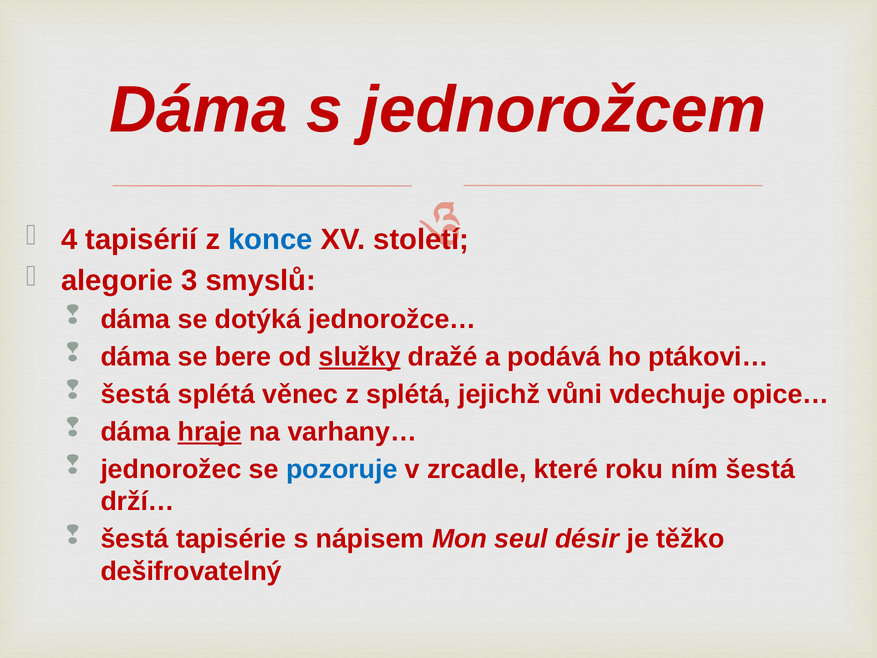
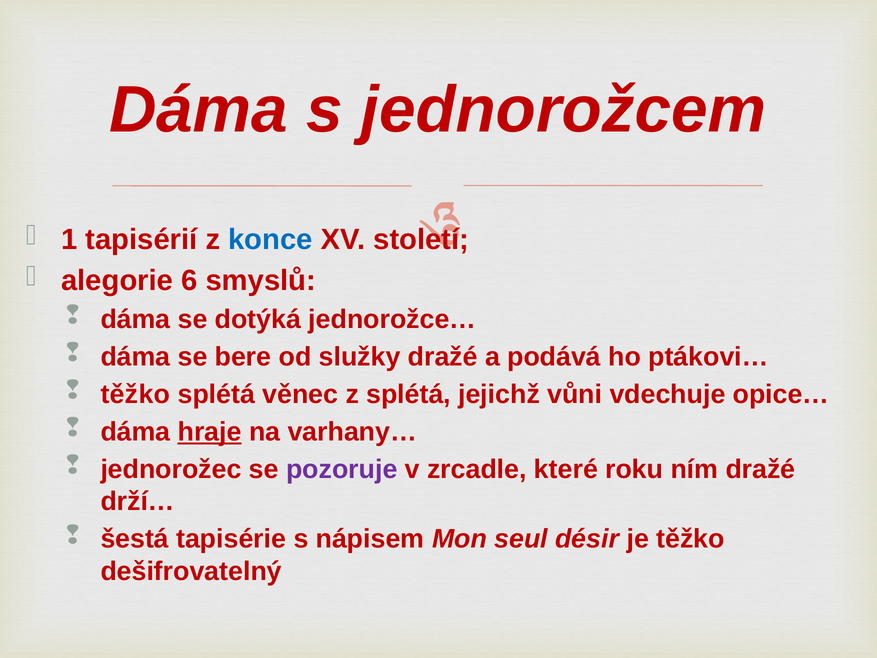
4: 4 -> 1 (69, 240)
3: 3 -> 6 (189, 281)
služky underline: present -> none (360, 357)
šestá: šestá -> těžko (135, 394)
pozoruje colour: blue -> purple (342, 469)
ním šestá: šestá -> dražé (760, 469)
